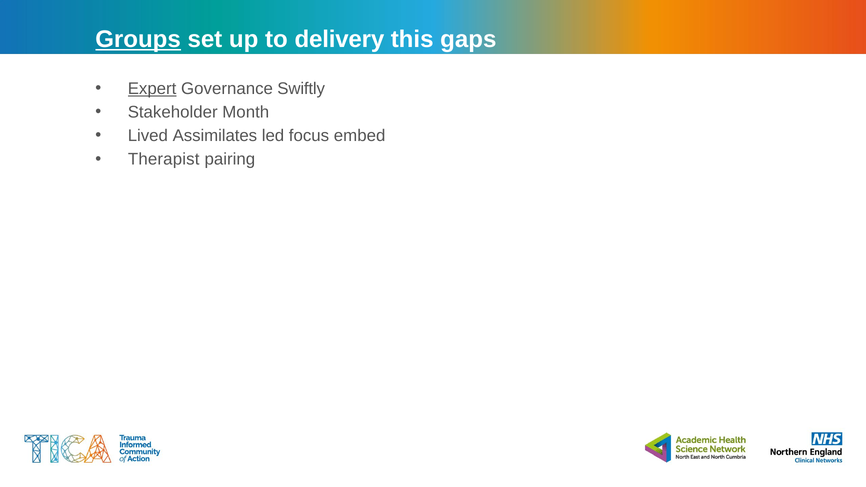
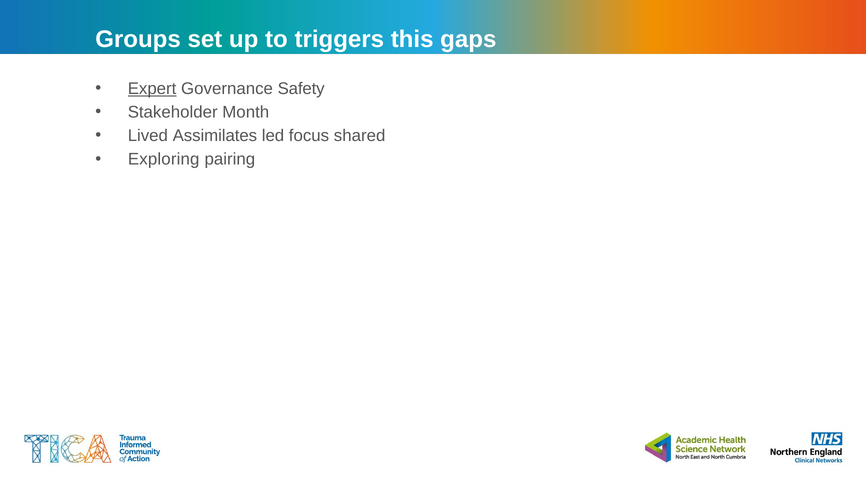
Groups underline: present -> none (138, 39)
delivery: delivery -> triggers (339, 39)
Swiftly: Swiftly -> Safety (301, 89)
embed: embed -> shared (360, 136)
Therapist: Therapist -> Exploring (164, 159)
